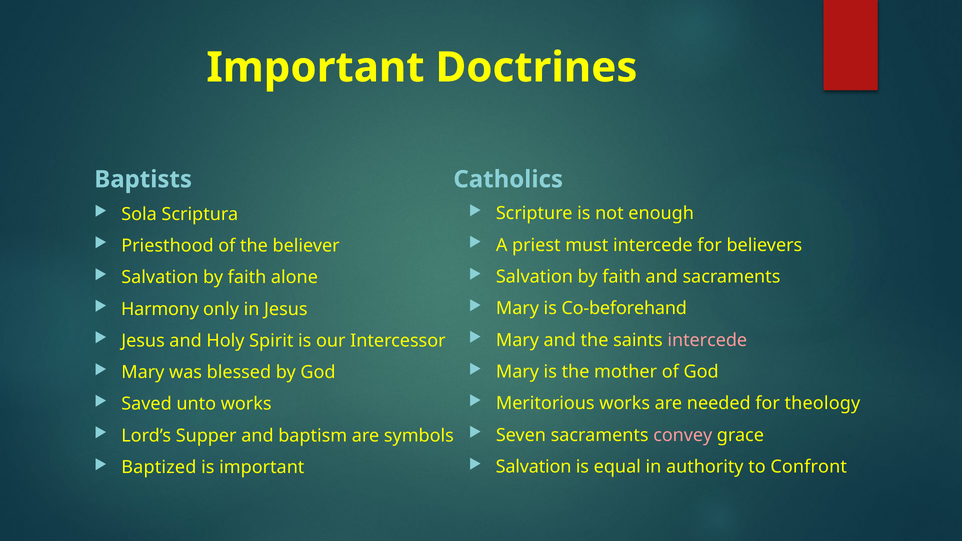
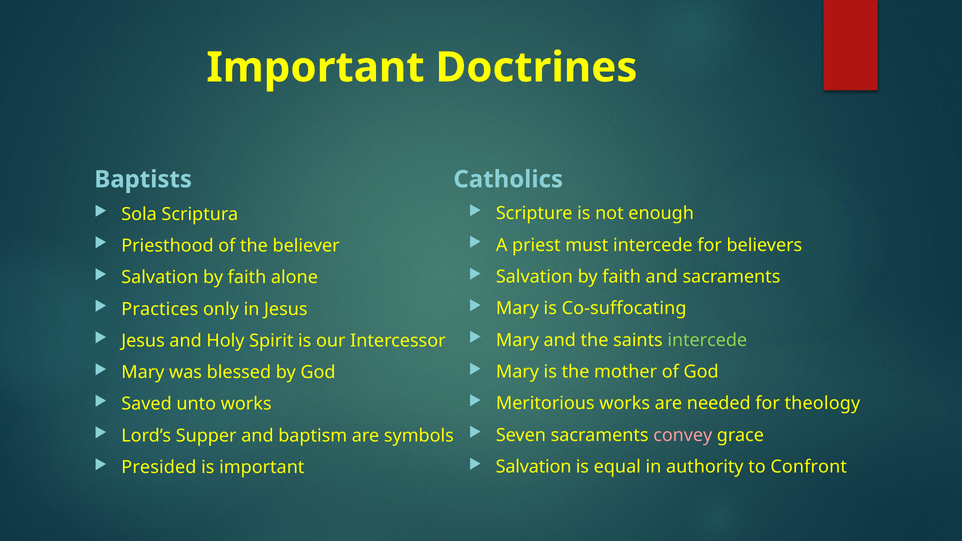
Co-beforehand: Co-beforehand -> Co-suffocating (624, 309)
Harmony: Harmony -> Practices (160, 309)
intercede colour: pink -> light green (707, 340)
Baptized: Baptized -> Presided (159, 467)
